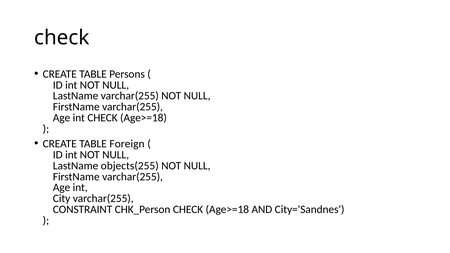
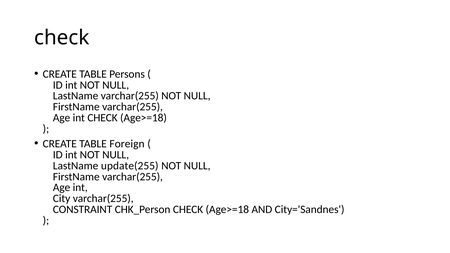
objects(255: objects(255 -> update(255 (130, 166)
